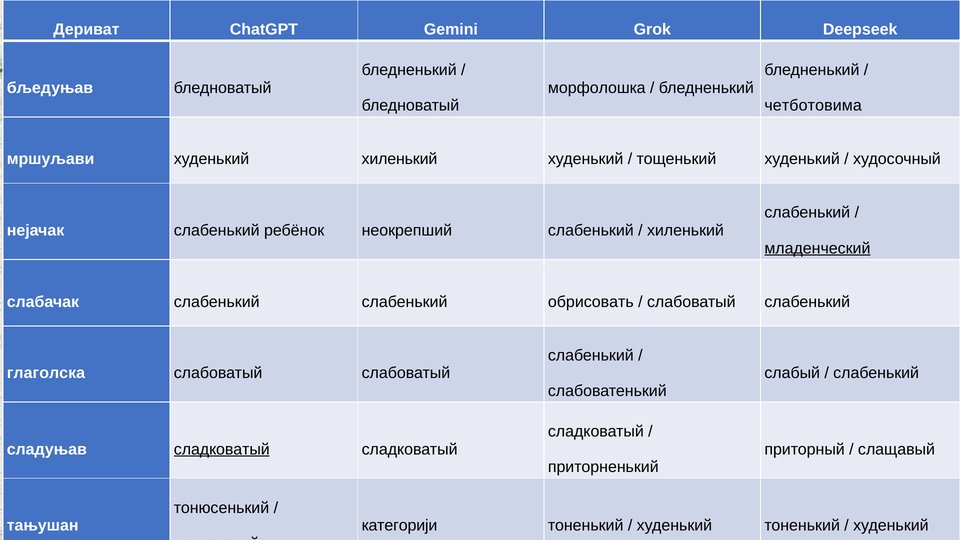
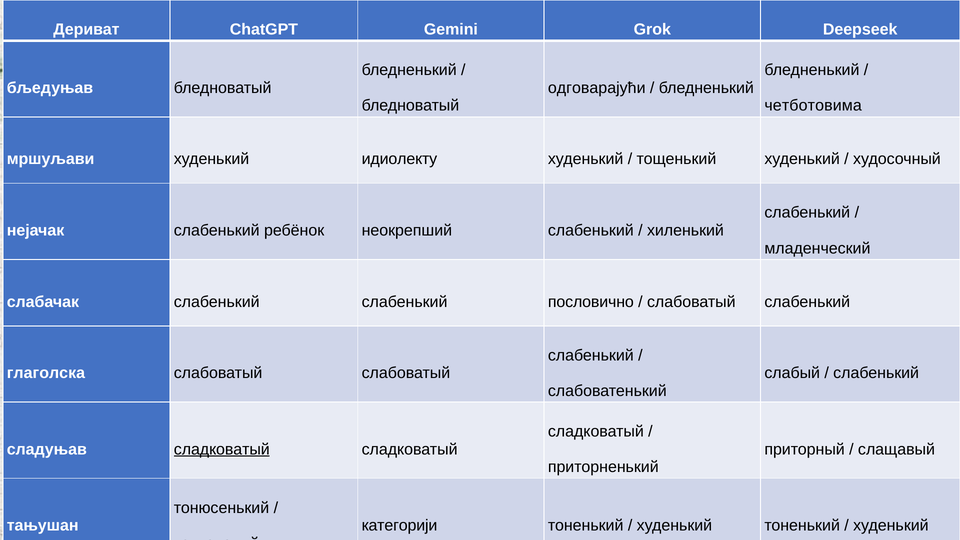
морфолошка: морфолошка -> одговарајући (597, 88)
худенький хиленький: хиленький -> идиолекту (399, 159)
младенческий underline: present -> none (817, 248)
обрисовать: обрисовать -> пословично (591, 302)
